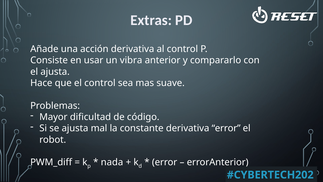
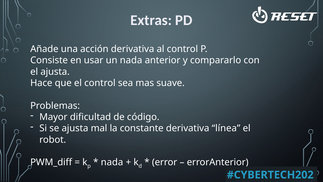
un vibra: vibra -> nada (131, 60)
derivativa error: error -> línea (226, 128)
